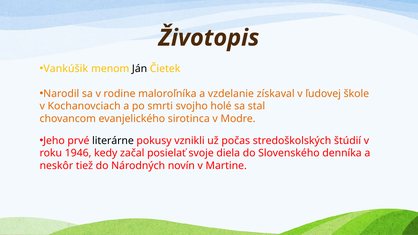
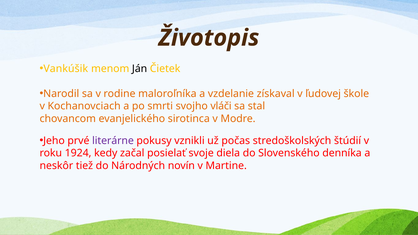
holé: holé -> vláči (221, 106)
literárne colour: black -> purple (113, 141)
1946: 1946 -> 1924 (78, 153)
